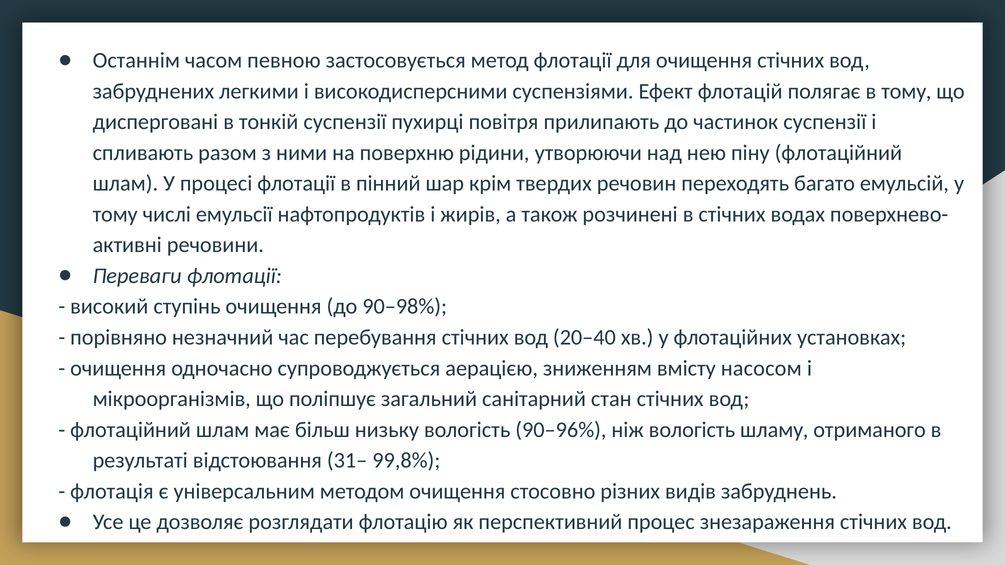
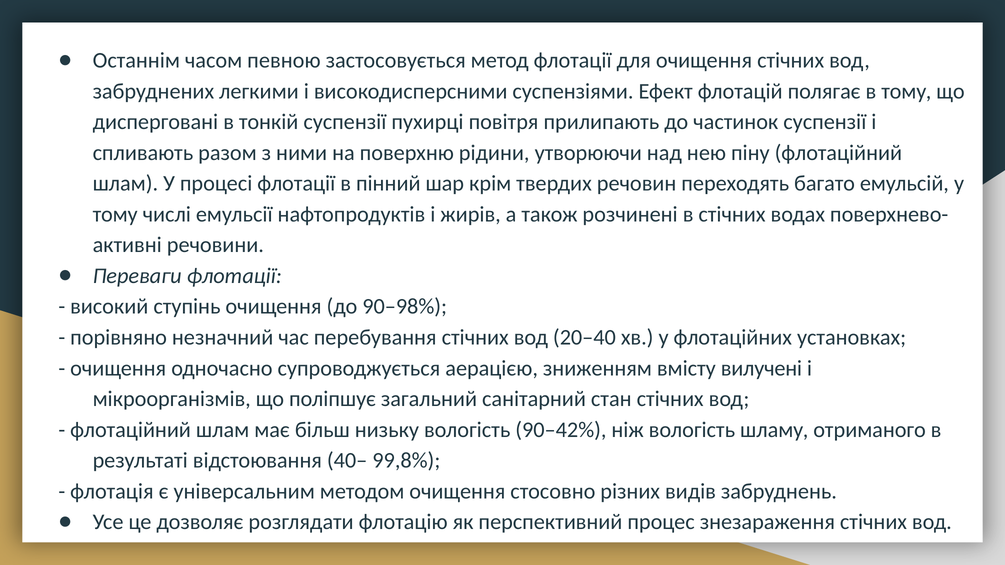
насосом: насосом -> вилучені (761, 368)
90–96%: 90–96% -> 90–42% (561, 430)
31–: 31– -> 40– (347, 461)
